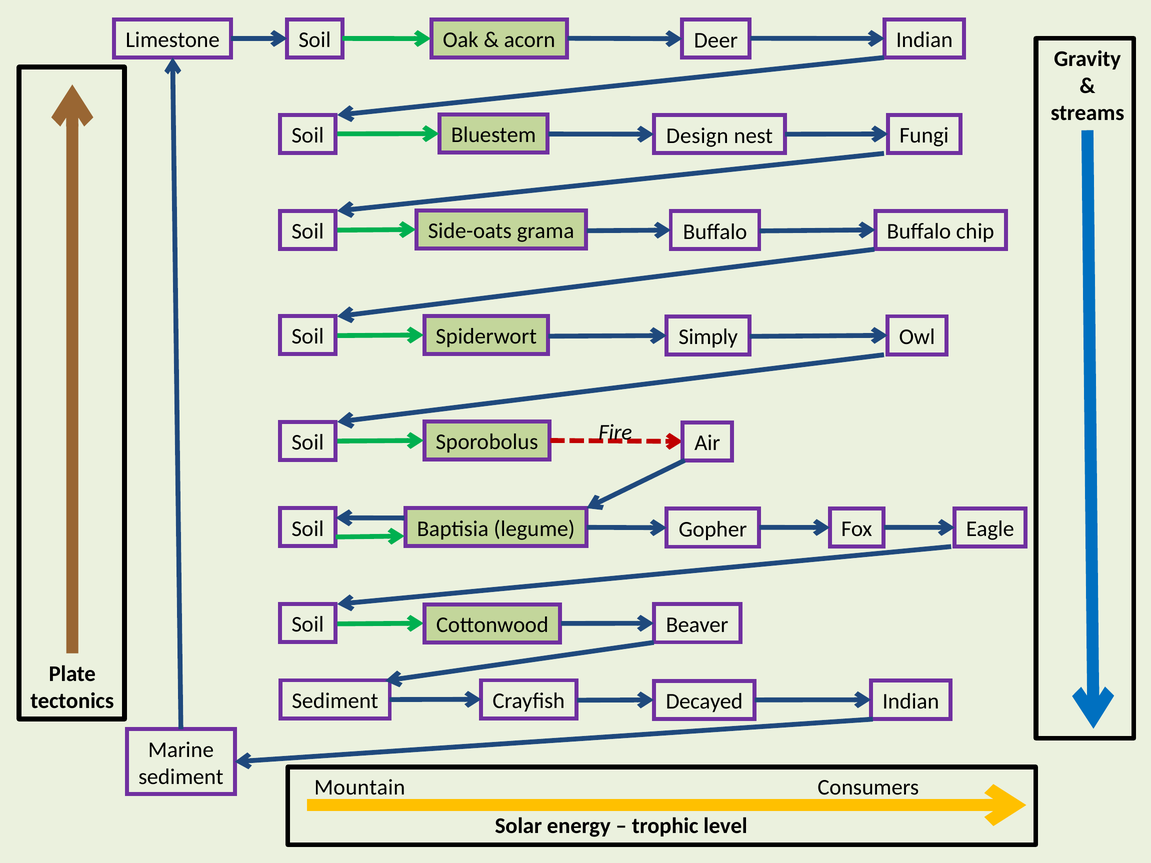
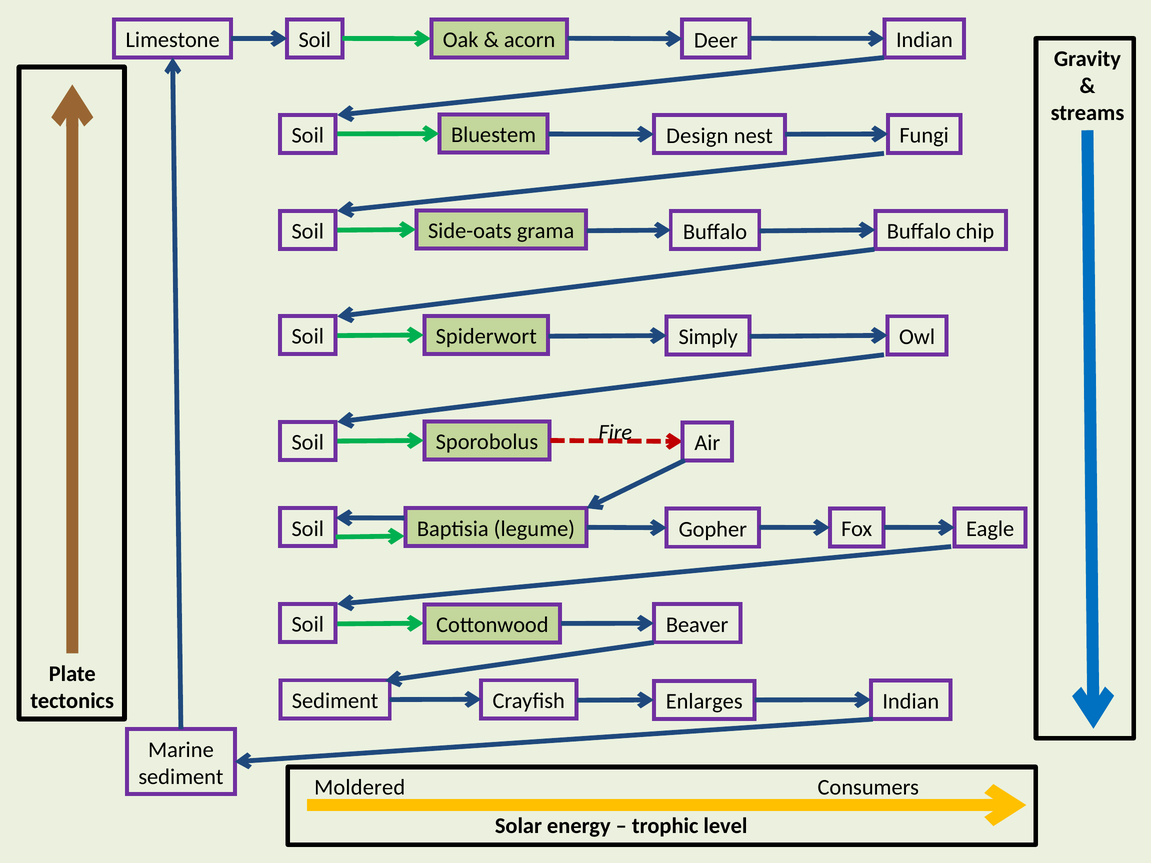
Decayed: Decayed -> Enlarges (704, 702)
Mountain: Mountain -> Moldered (360, 788)
